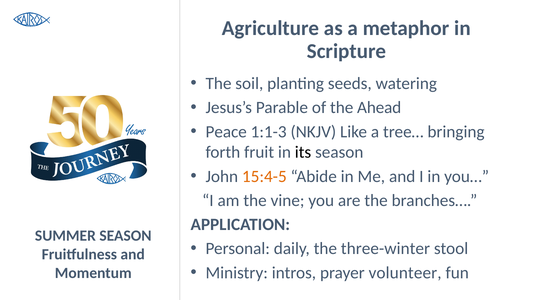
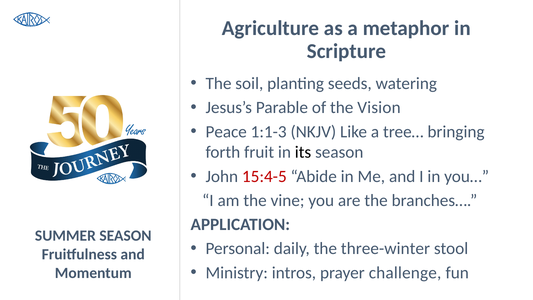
Ahead: Ahead -> Vision (379, 108)
15:4-5 colour: orange -> red (264, 176)
volunteer: volunteer -> challenge (405, 273)
